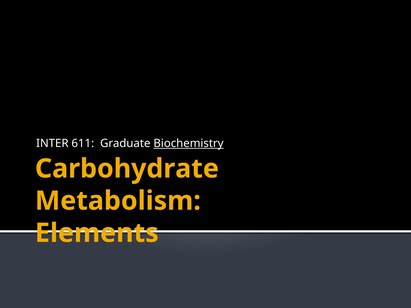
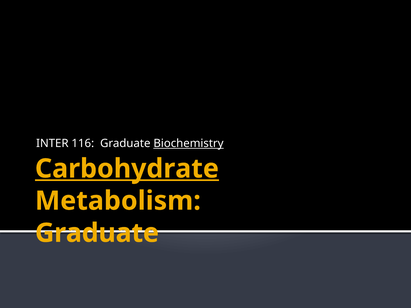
611: 611 -> 116 (83, 144)
Carbohydrate underline: none -> present (127, 169)
Elements: Elements -> Graduate (97, 233)
